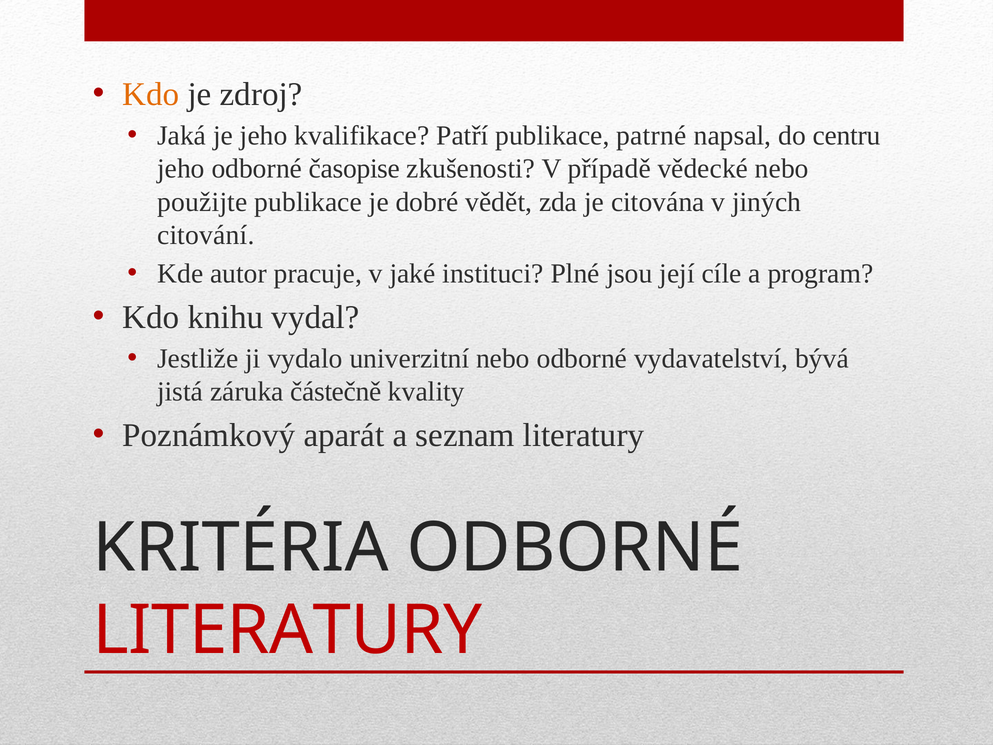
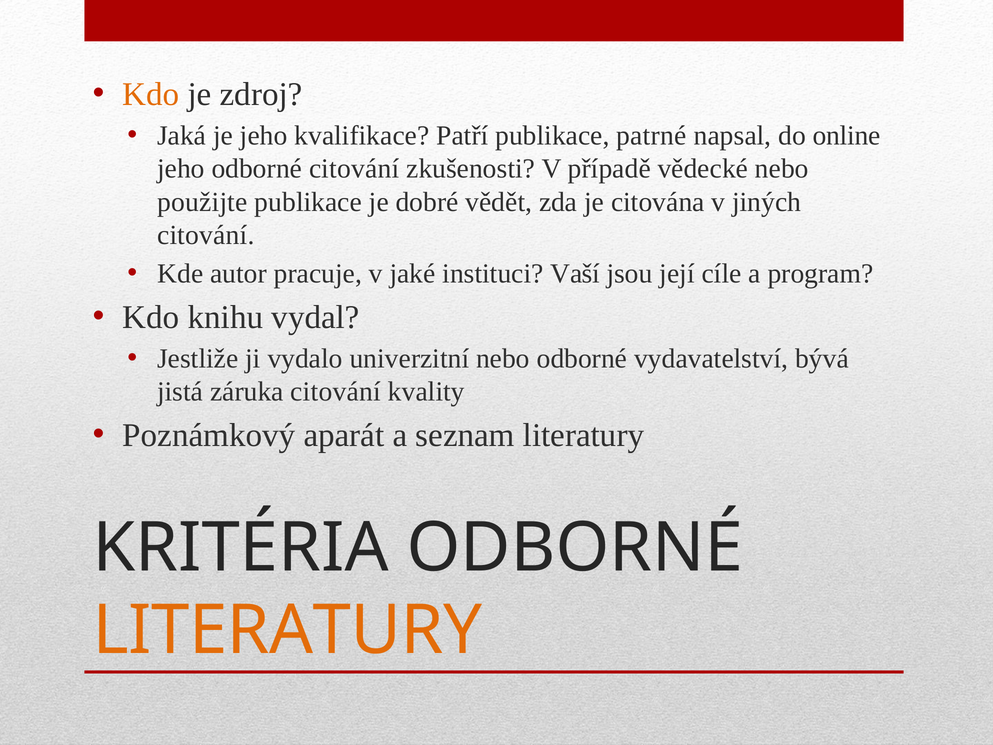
centru: centru -> online (847, 136)
odborné časopise: časopise -> citování (354, 169)
Plné: Plné -> Vaší (575, 274)
záruka částečně: částečně -> citování (336, 392)
LITERATURY colour: red -> orange (287, 630)
